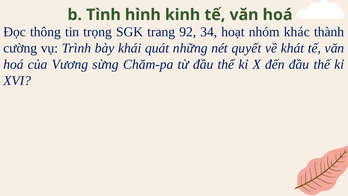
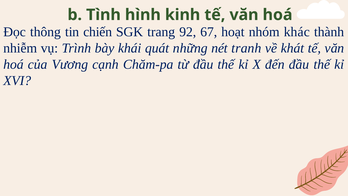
trọng: trọng -> chiến (98, 32)
34: 34 -> 67 (209, 32)
cường: cường -> nhiễm (20, 48)
quyết: quyết -> tranh (246, 48)
sừng: sừng -> cạnh (106, 64)
